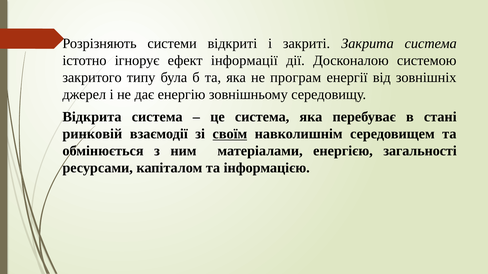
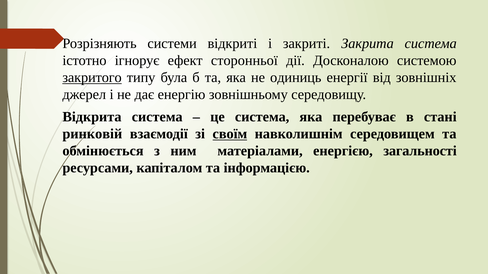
інформації: інформації -> сторонньої (244, 61)
закритого underline: none -> present (92, 78)
програм: програм -> одиниць (296, 78)
